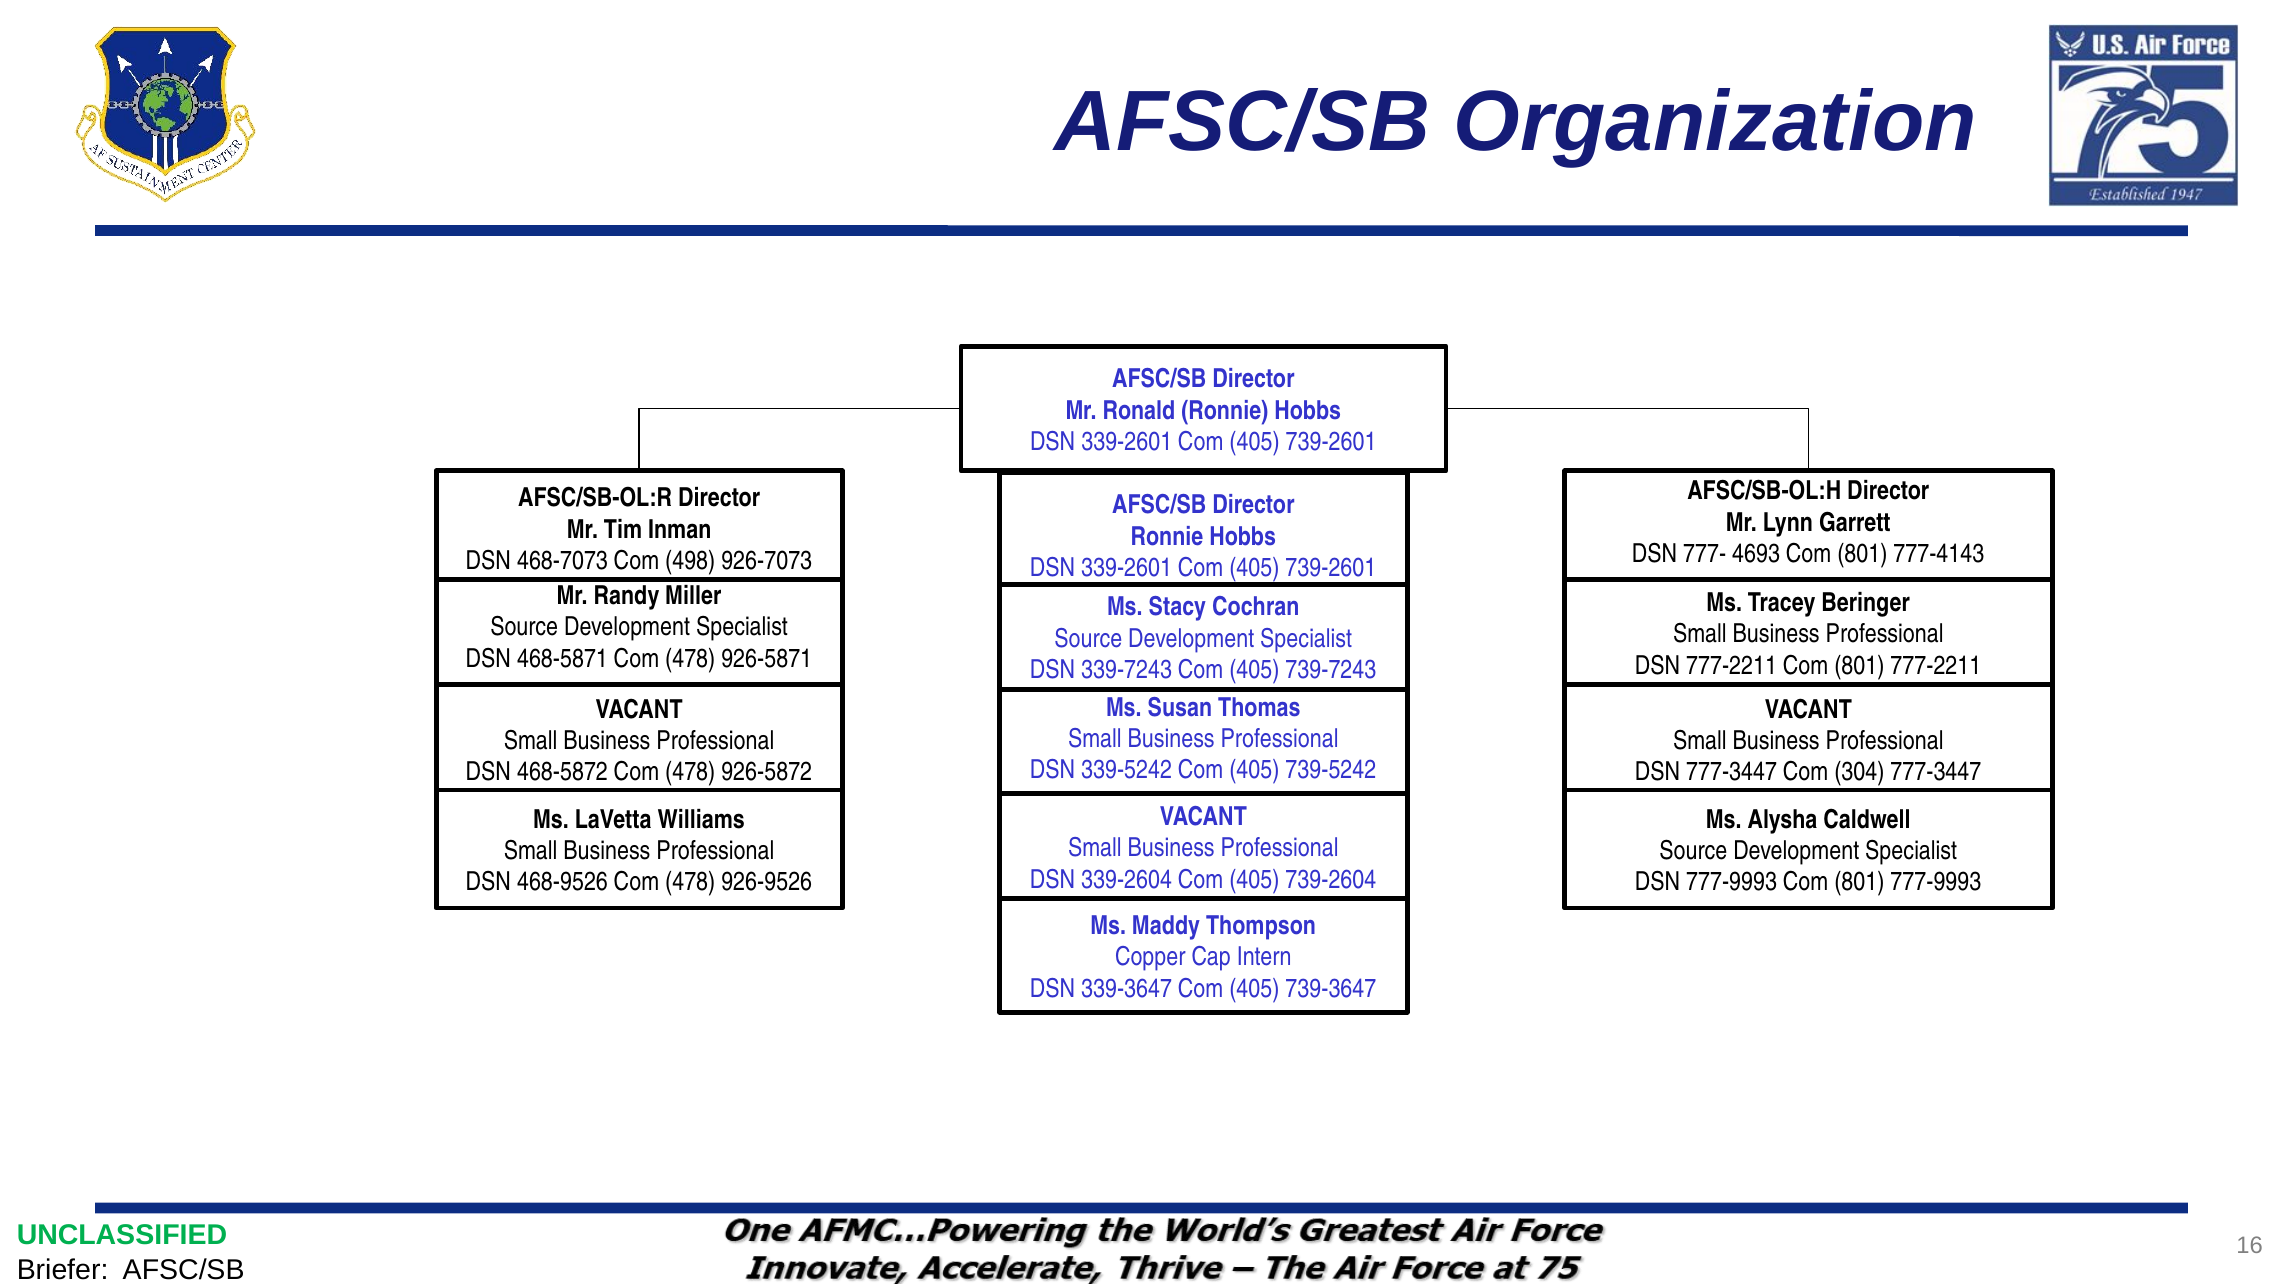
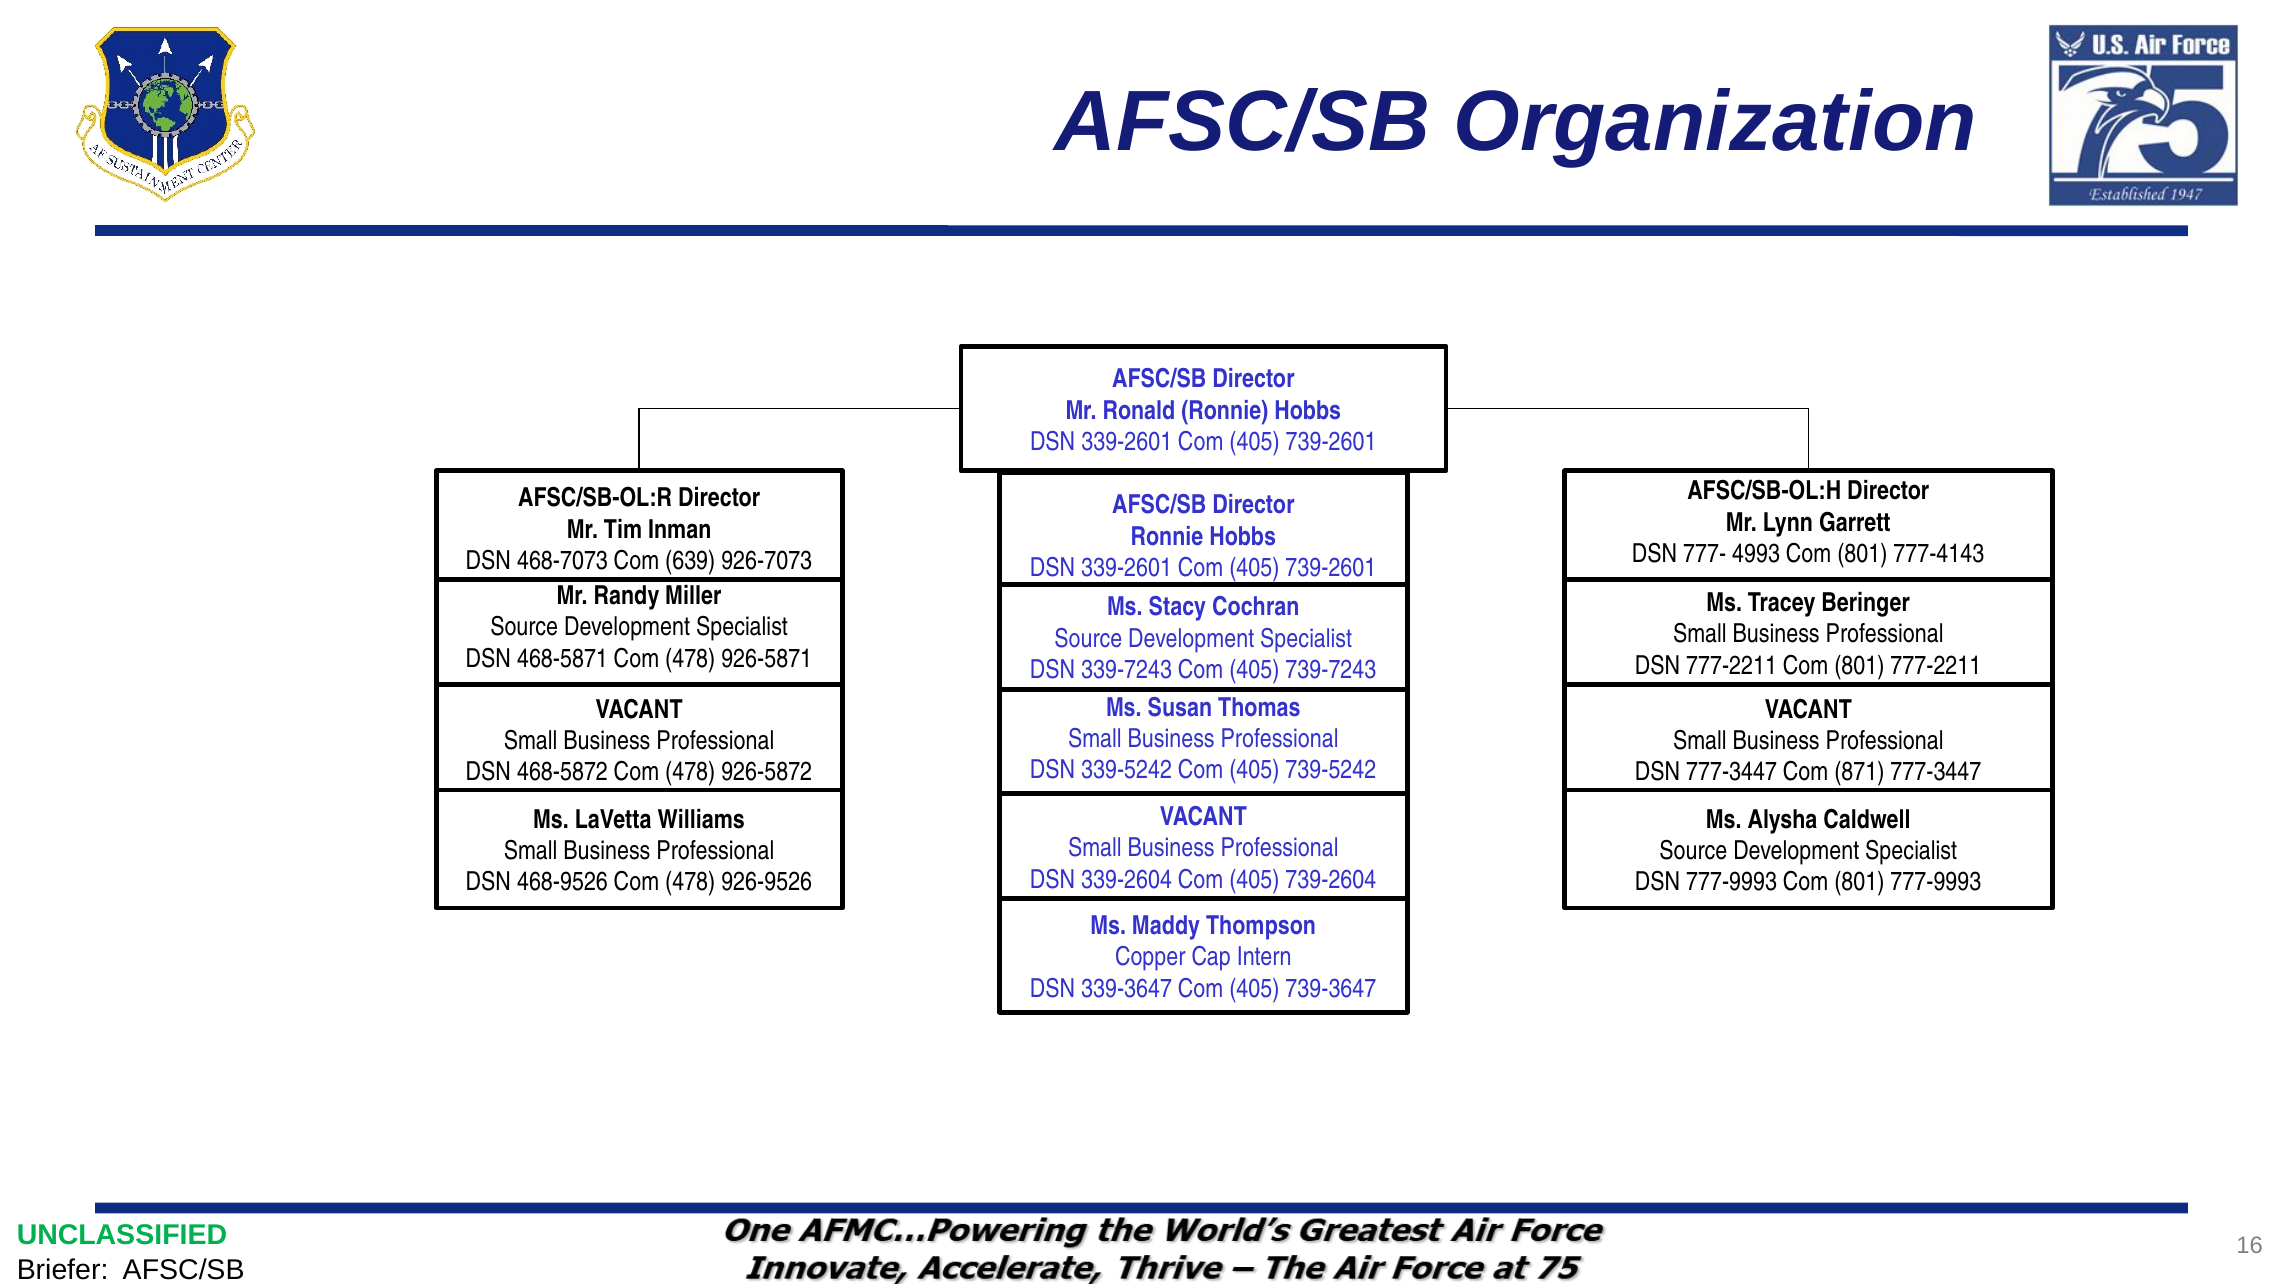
4693: 4693 -> 4993 (1756, 554)
498: 498 -> 639 (690, 561)
304: 304 -> 871 (1859, 772)
